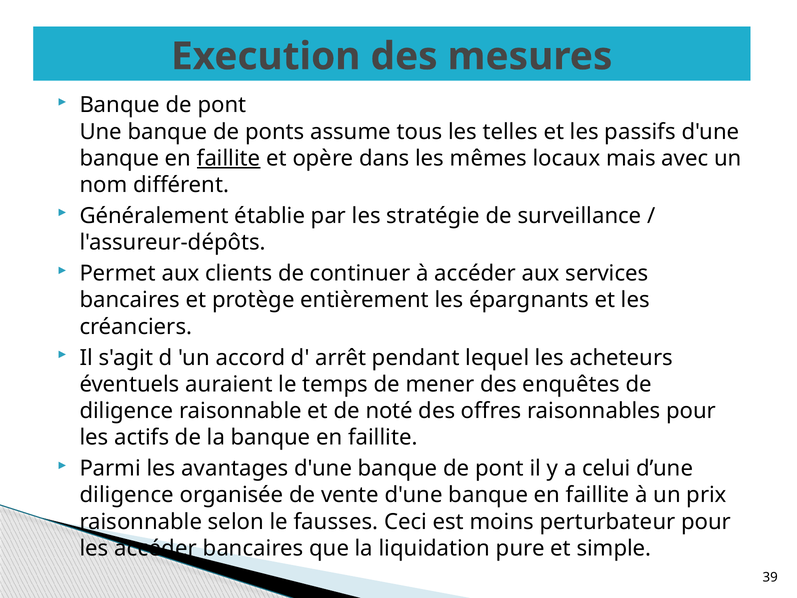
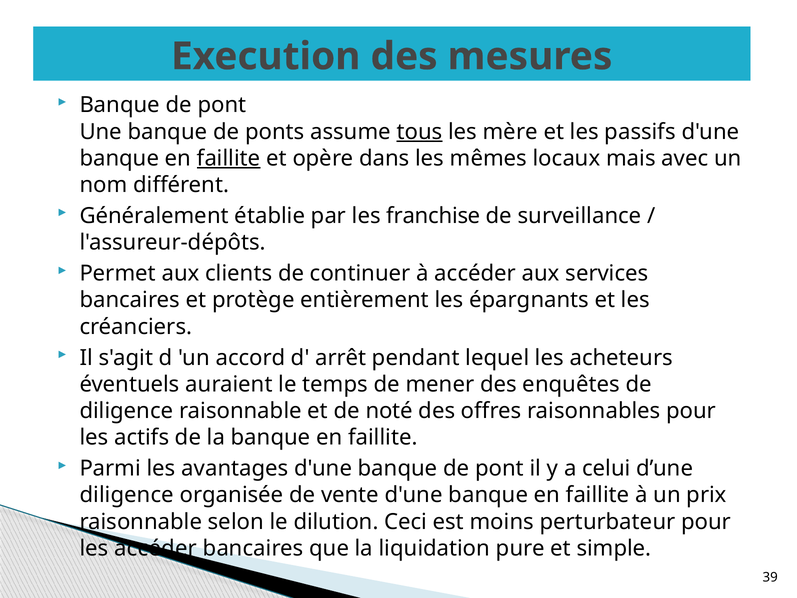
tous underline: none -> present (419, 132)
telles: telles -> mère (510, 132)
stratégie: stratégie -> franchise (433, 216)
fausses: fausses -> dilution (336, 521)
